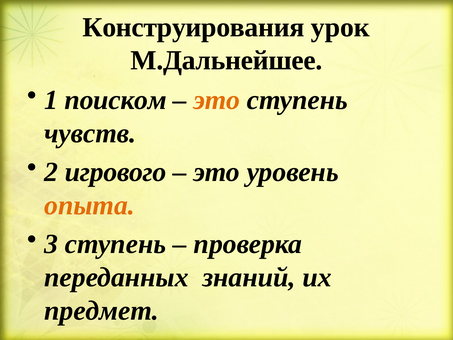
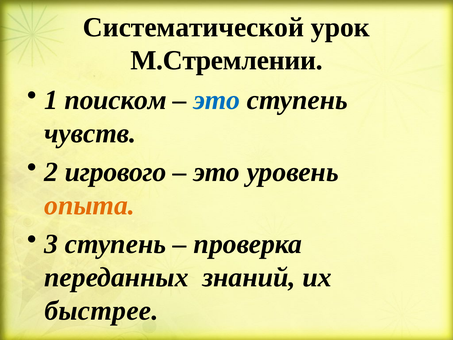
Конструирования: Конструирования -> Систематической (193, 27)
М.Дальнейшее: М.Дальнейшее -> М.Стремлении (227, 60)
это colour: orange -> blue (217, 100)
предмет: предмет -> быстрее (101, 310)
